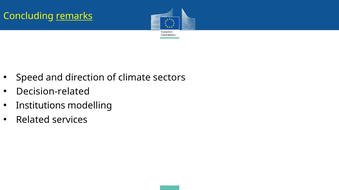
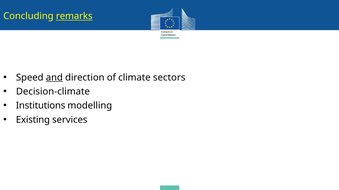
and underline: none -> present (54, 78)
Decision-related: Decision-related -> Decision-climate (53, 92)
Related: Related -> Existing (33, 120)
